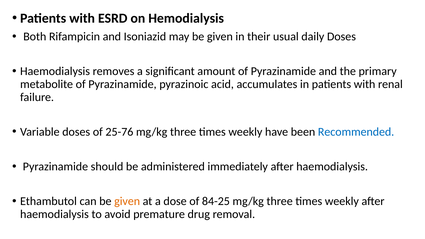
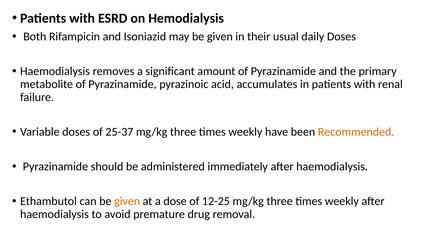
25-76: 25-76 -> 25-37 (119, 132)
Recommended colour: blue -> orange (356, 132)
84-25: 84-25 -> 12-25 (216, 201)
